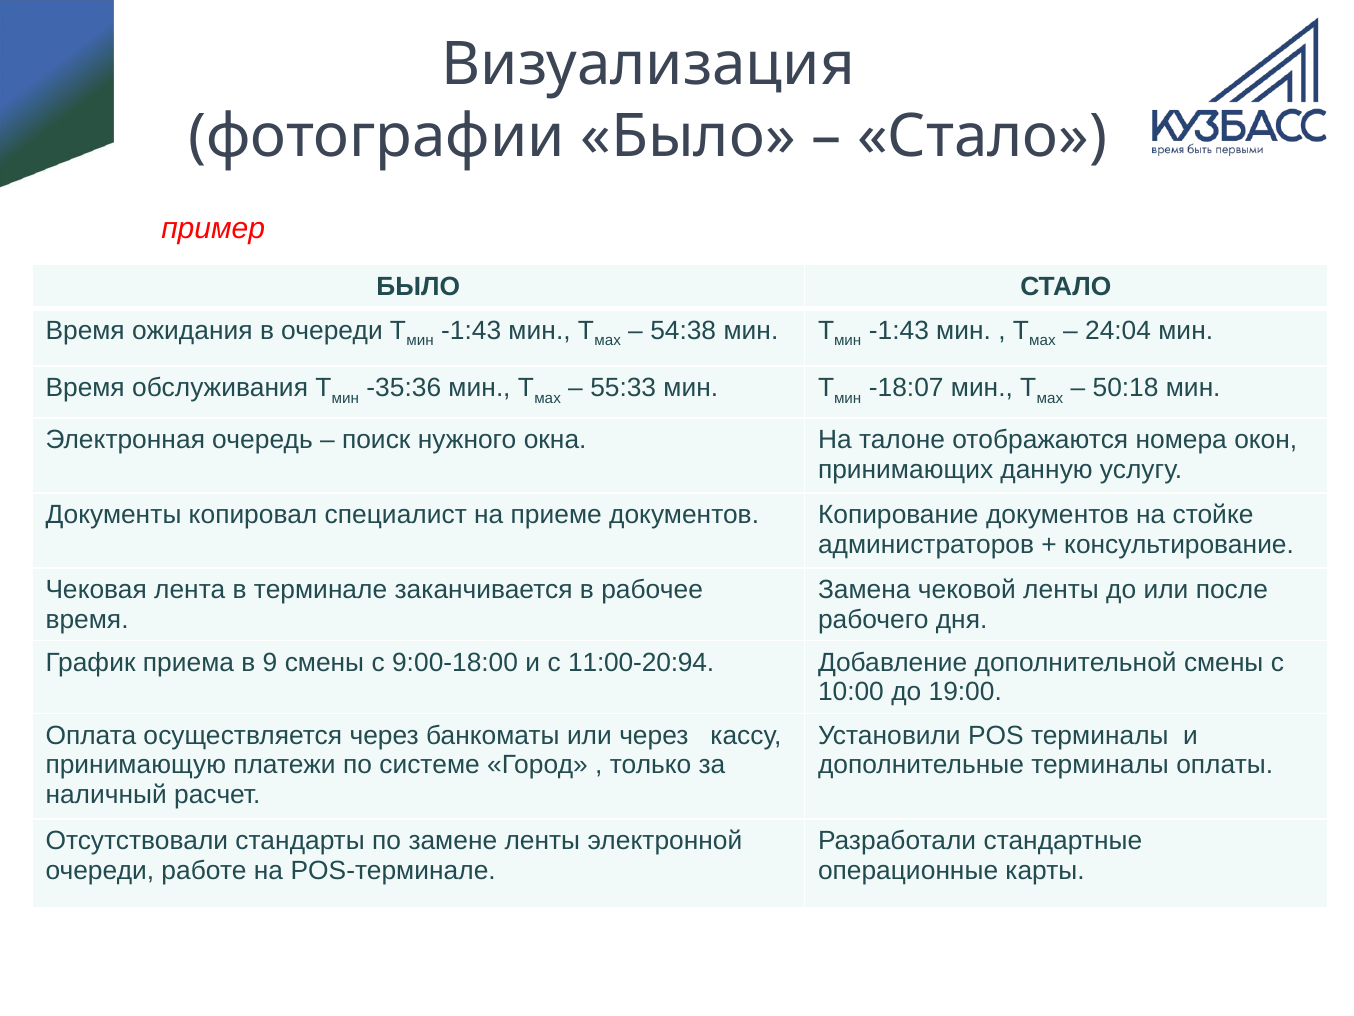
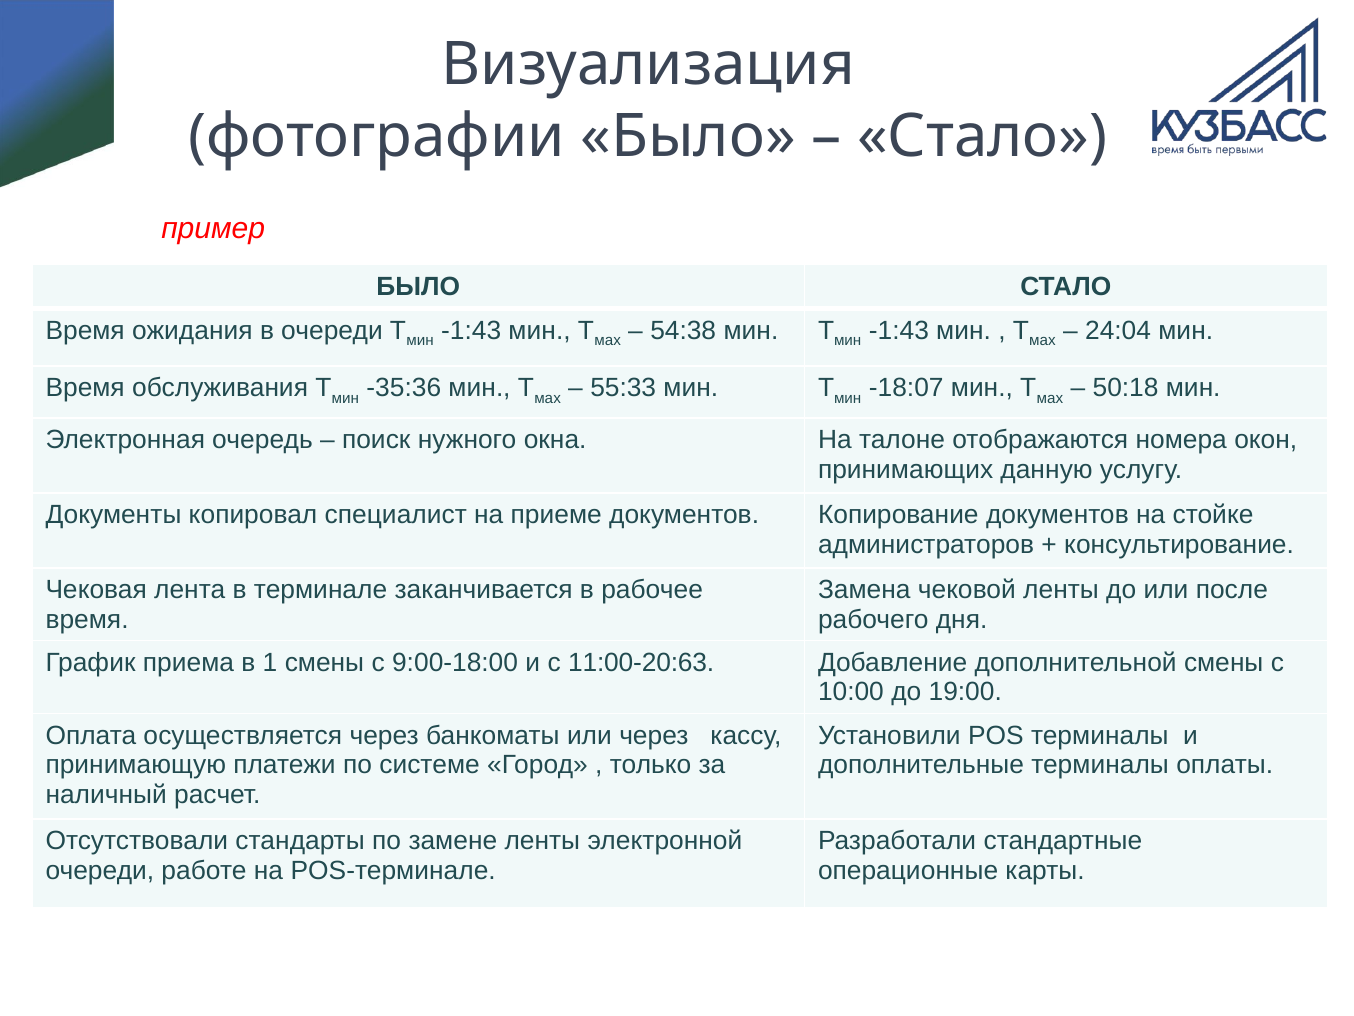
9: 9 -> 1 (270, 662)
11:00-20:94: 11:00-20:94 -> 11:00-20:63 (641, 662)
